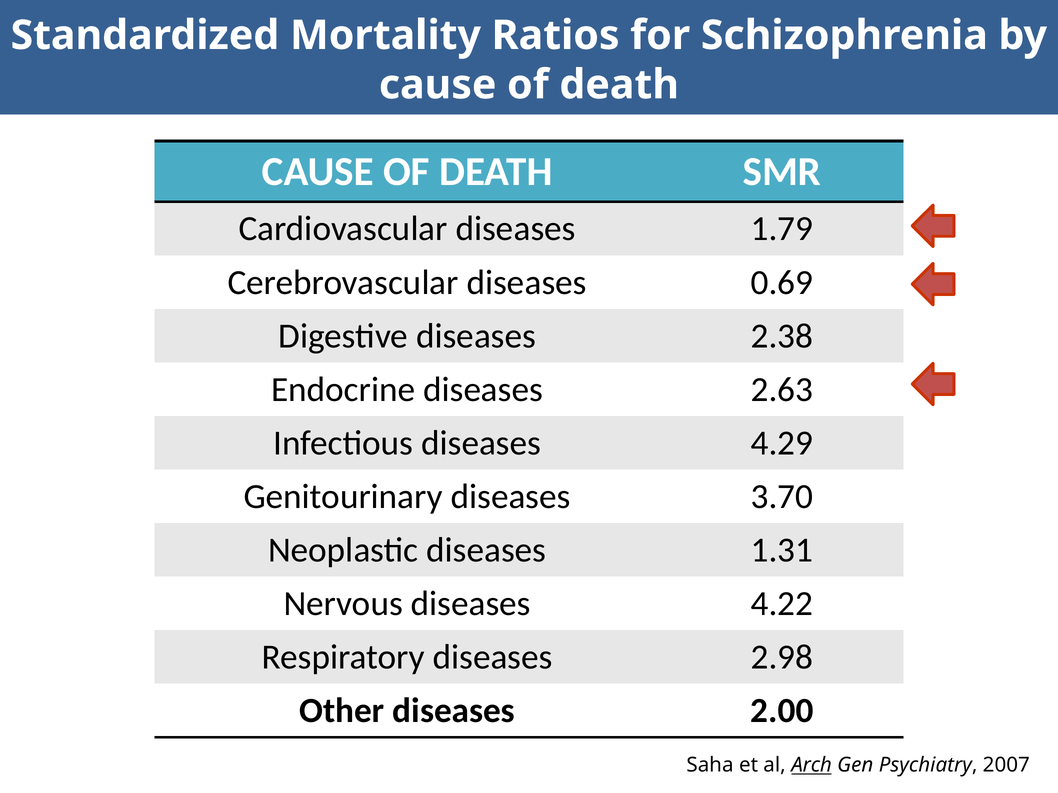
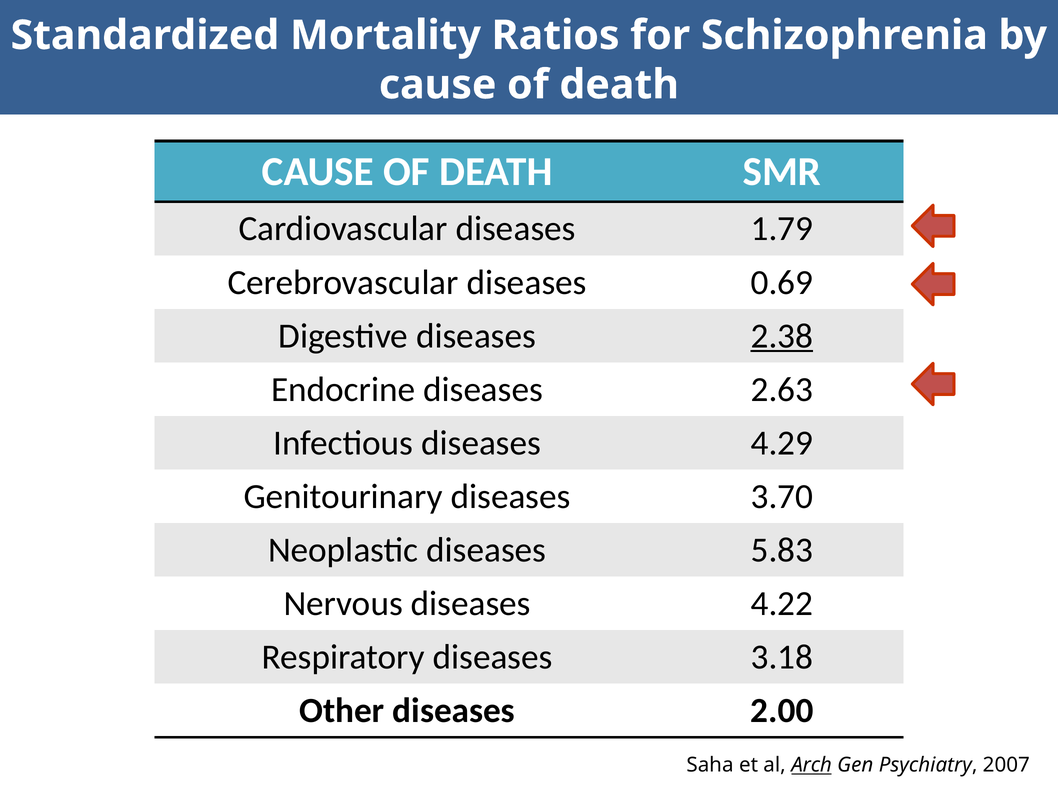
2.38 underline: none -> present (782, 336)
1.31: 1.31 -> 5.83 (782, 550)
2.98: 2.98 -> 3.18 (782, 658)
